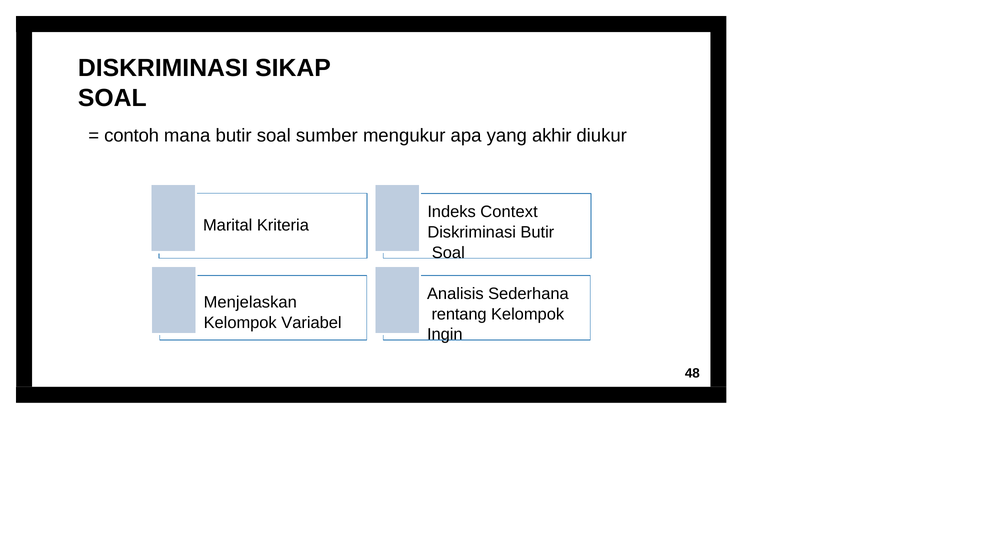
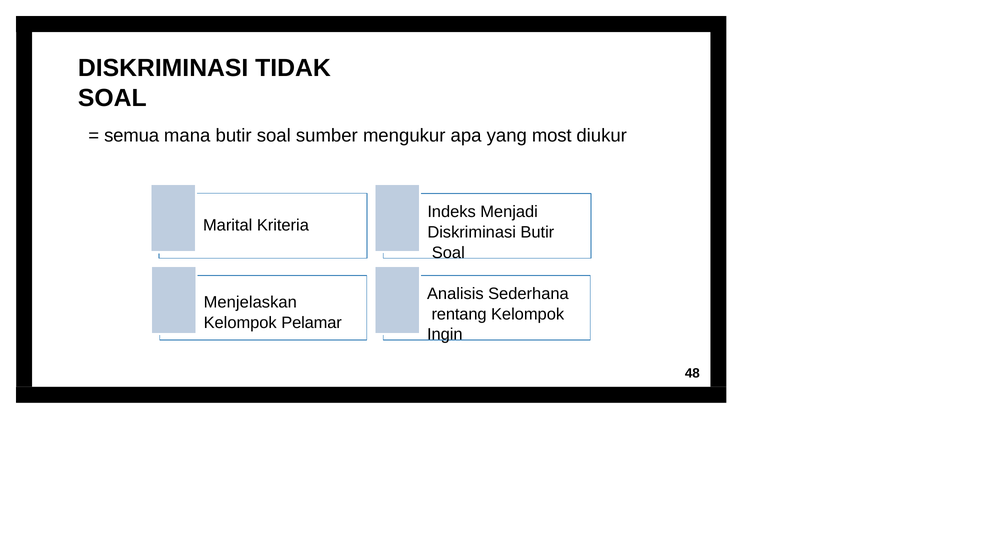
SIKAP: SIKAP -> TIDAK (293, 68)
contoh: contoh -> semua (132, 135)
akhir: akhir -> most (552, 135)
Context: Context -> Menjadi (509, 212)
Variabel: Variabel -> Pelamar (312, 323)
